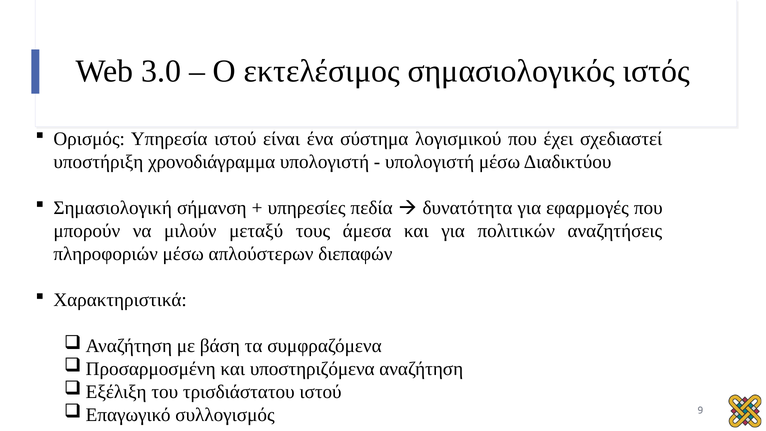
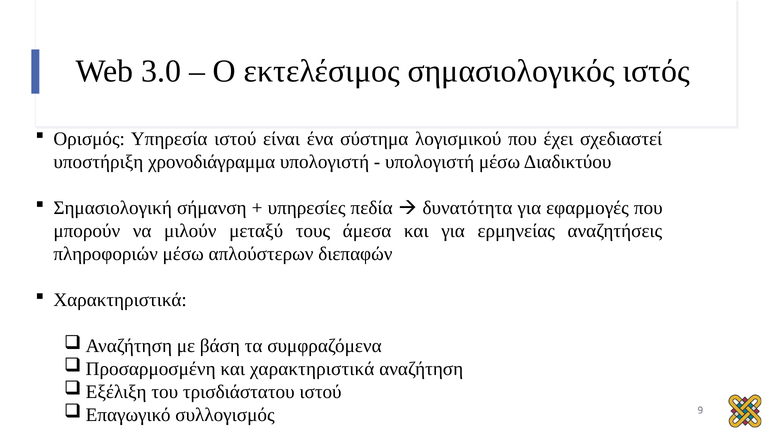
πολιτικών: πολιτικών -> ερμηνείας (516, 231)
και υποστηριζόμενα: υποστηριζόμενα -> χαρακτηριστικά (312, 369)
